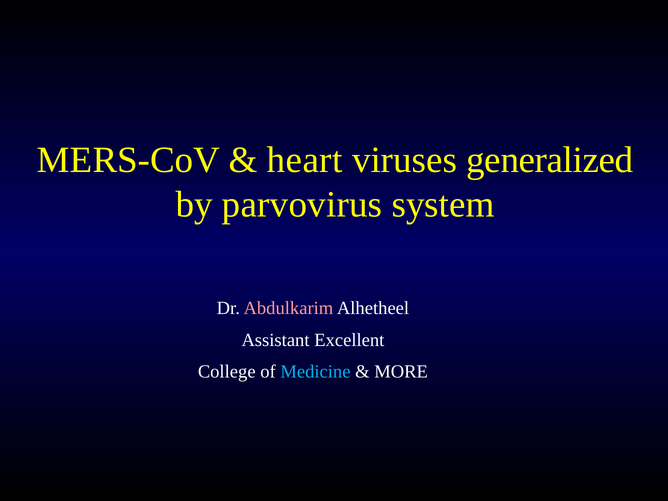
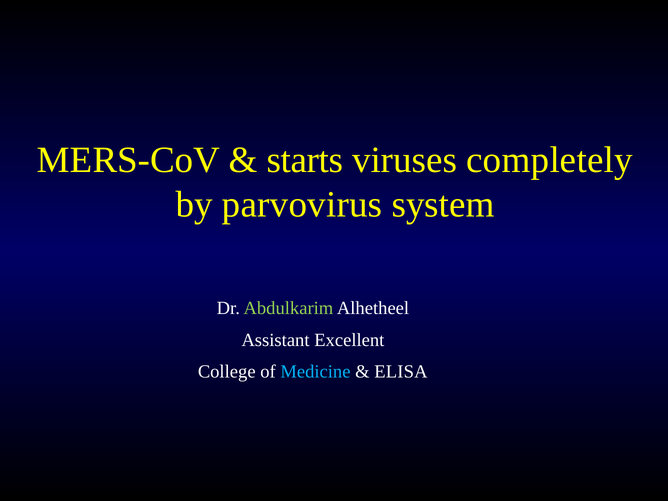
heart: heart -> starts (305, 160)
generalized: generalized -> completely (550, 160)
Abdulkarim colour: pink -> light green (288, 308)
MORE: MORE -> ELISA (401, 371)
